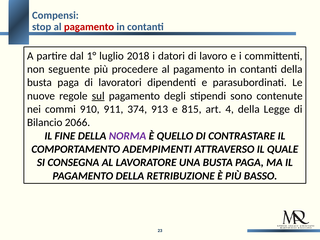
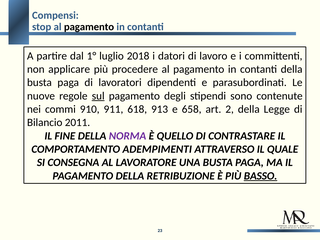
pagamento colour: red -> black (89, 27)
seguente: seguente -> applicare (69, 69)
374: 374 -> 618 (137, 109)
815: 815 -> 658 (192, 109)
4: 4 -> 2 (230, 109)
2066: 2066 -> 2011 (77, 123)
BASSO underline: none -> present (261, 176)
